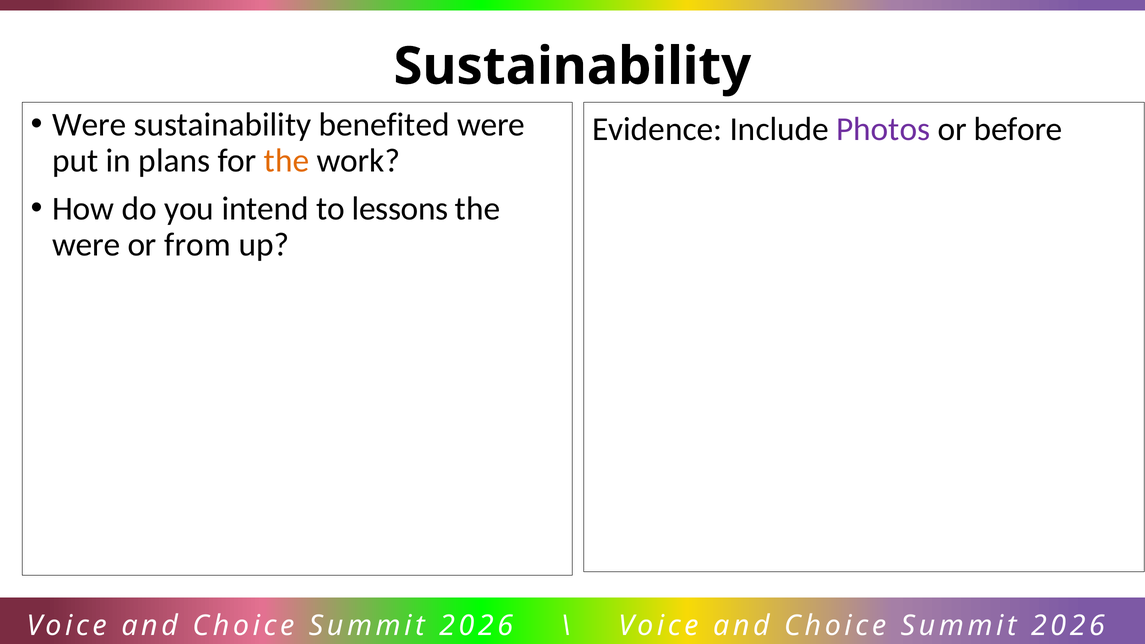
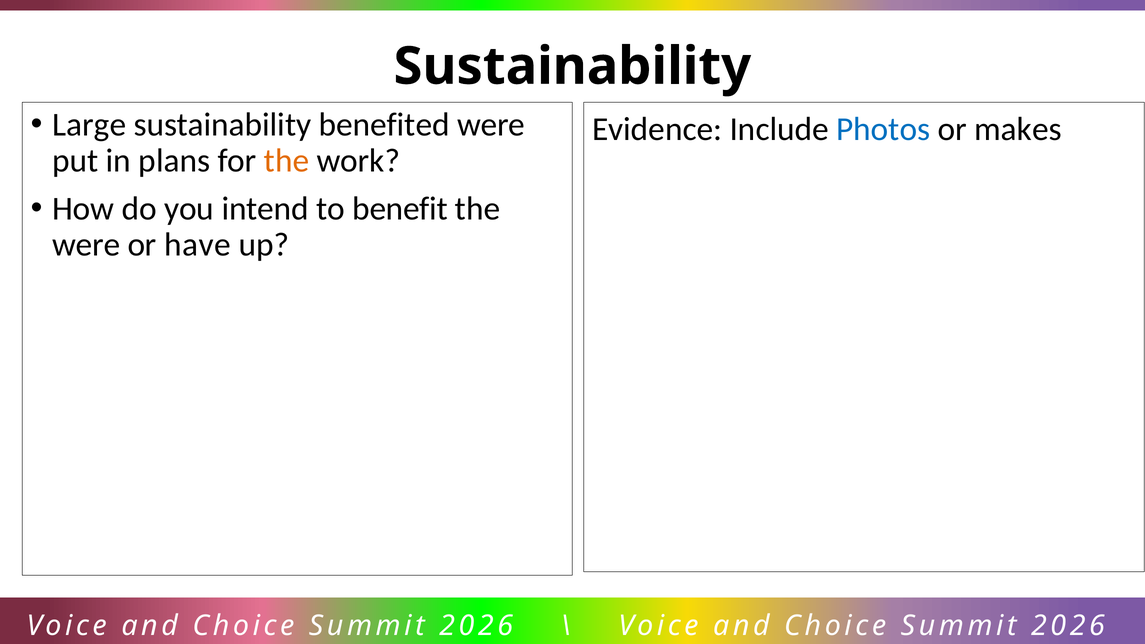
Were: Were -> Large (89, 125)
Photos colour: purple -> blue (883, 129)
before: before -> makes (1018, 129)
lessons: lessons -> benefit (400, 208)
from: from -> have (198, 245)
